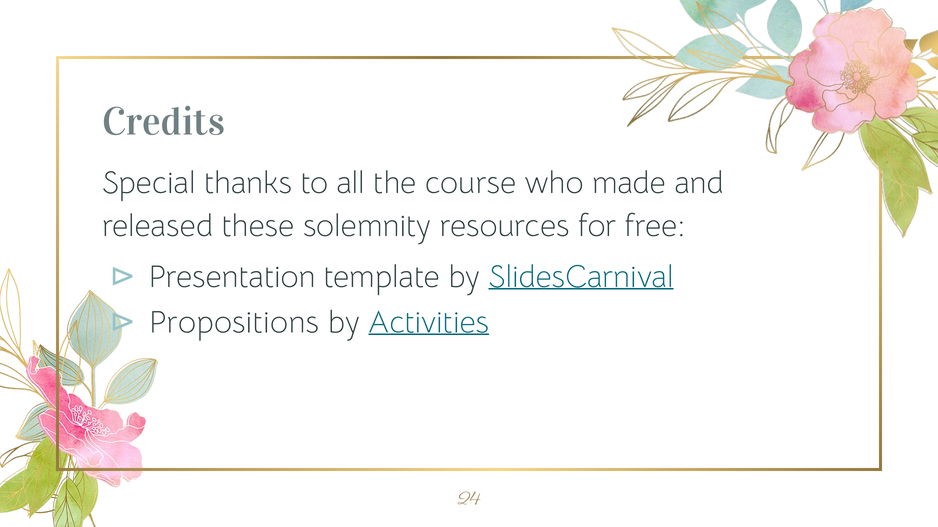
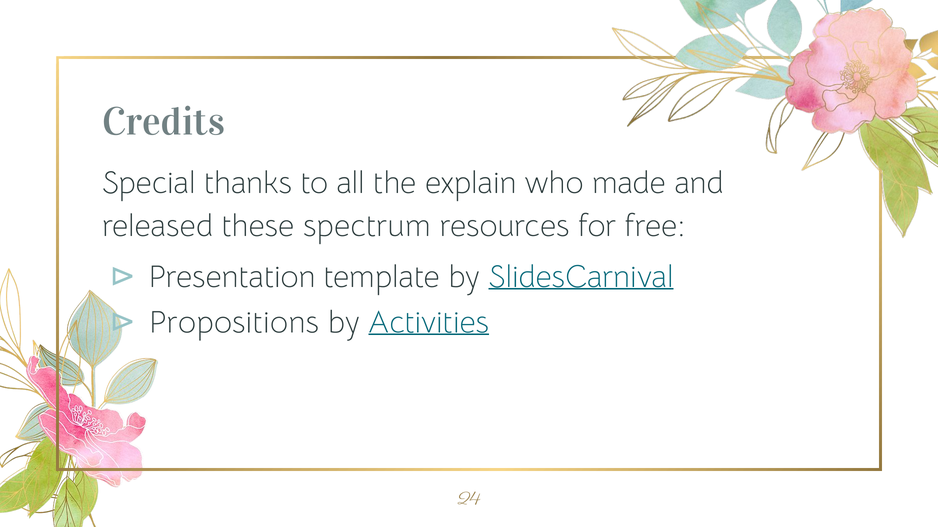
course: course -> explain (471, 183)
solemnity: solemnity -> spectrum (367, 226)
